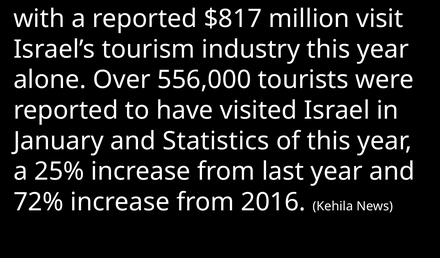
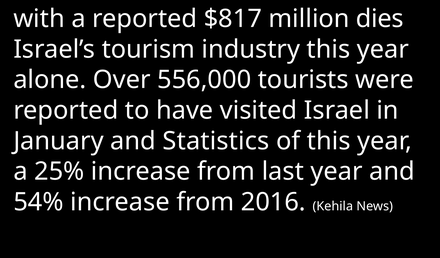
visit: visit -> dies (380, 19)
72%: 72% -> 54% (38, 202)
